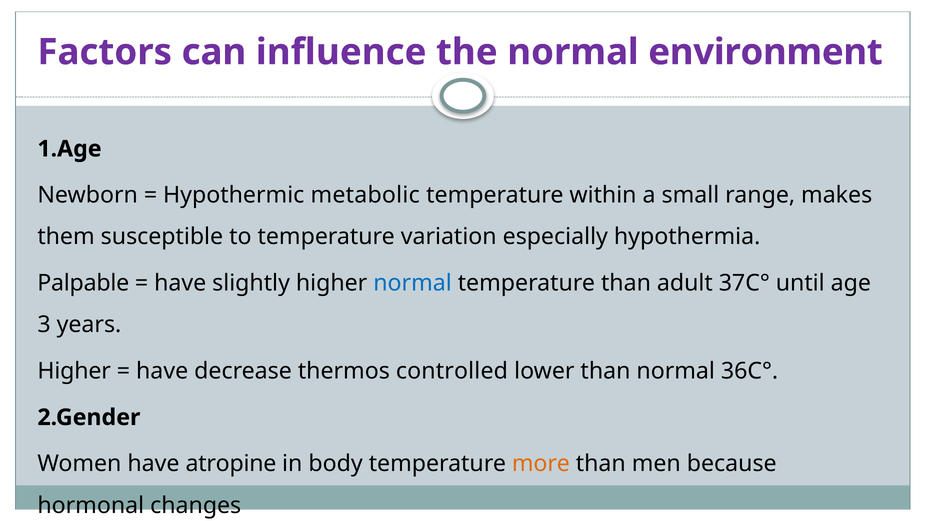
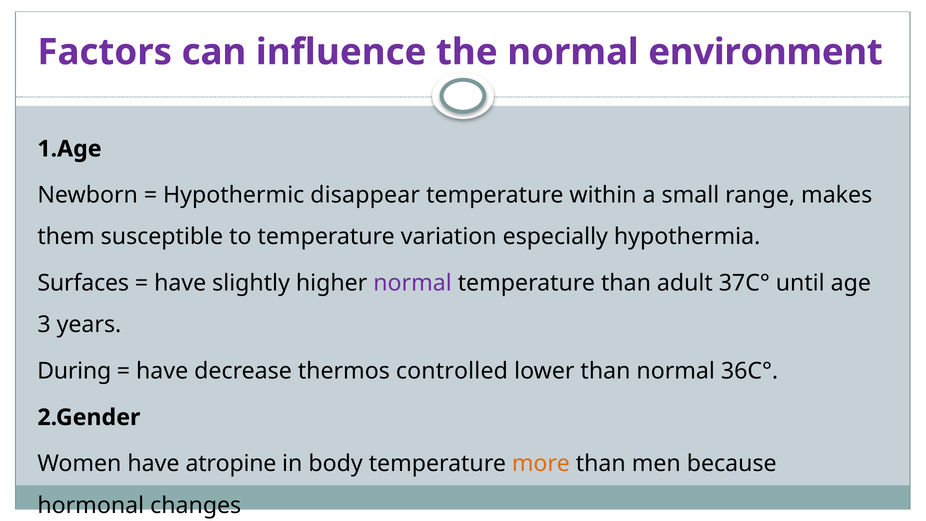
metabolic: metabolic -> disappear (365, 195)
Palpable: Palpable -> Surfaces (83, 283)
normal colour: blue -> purple (413, 283)
Higher: Higher -> During (74, 371)
